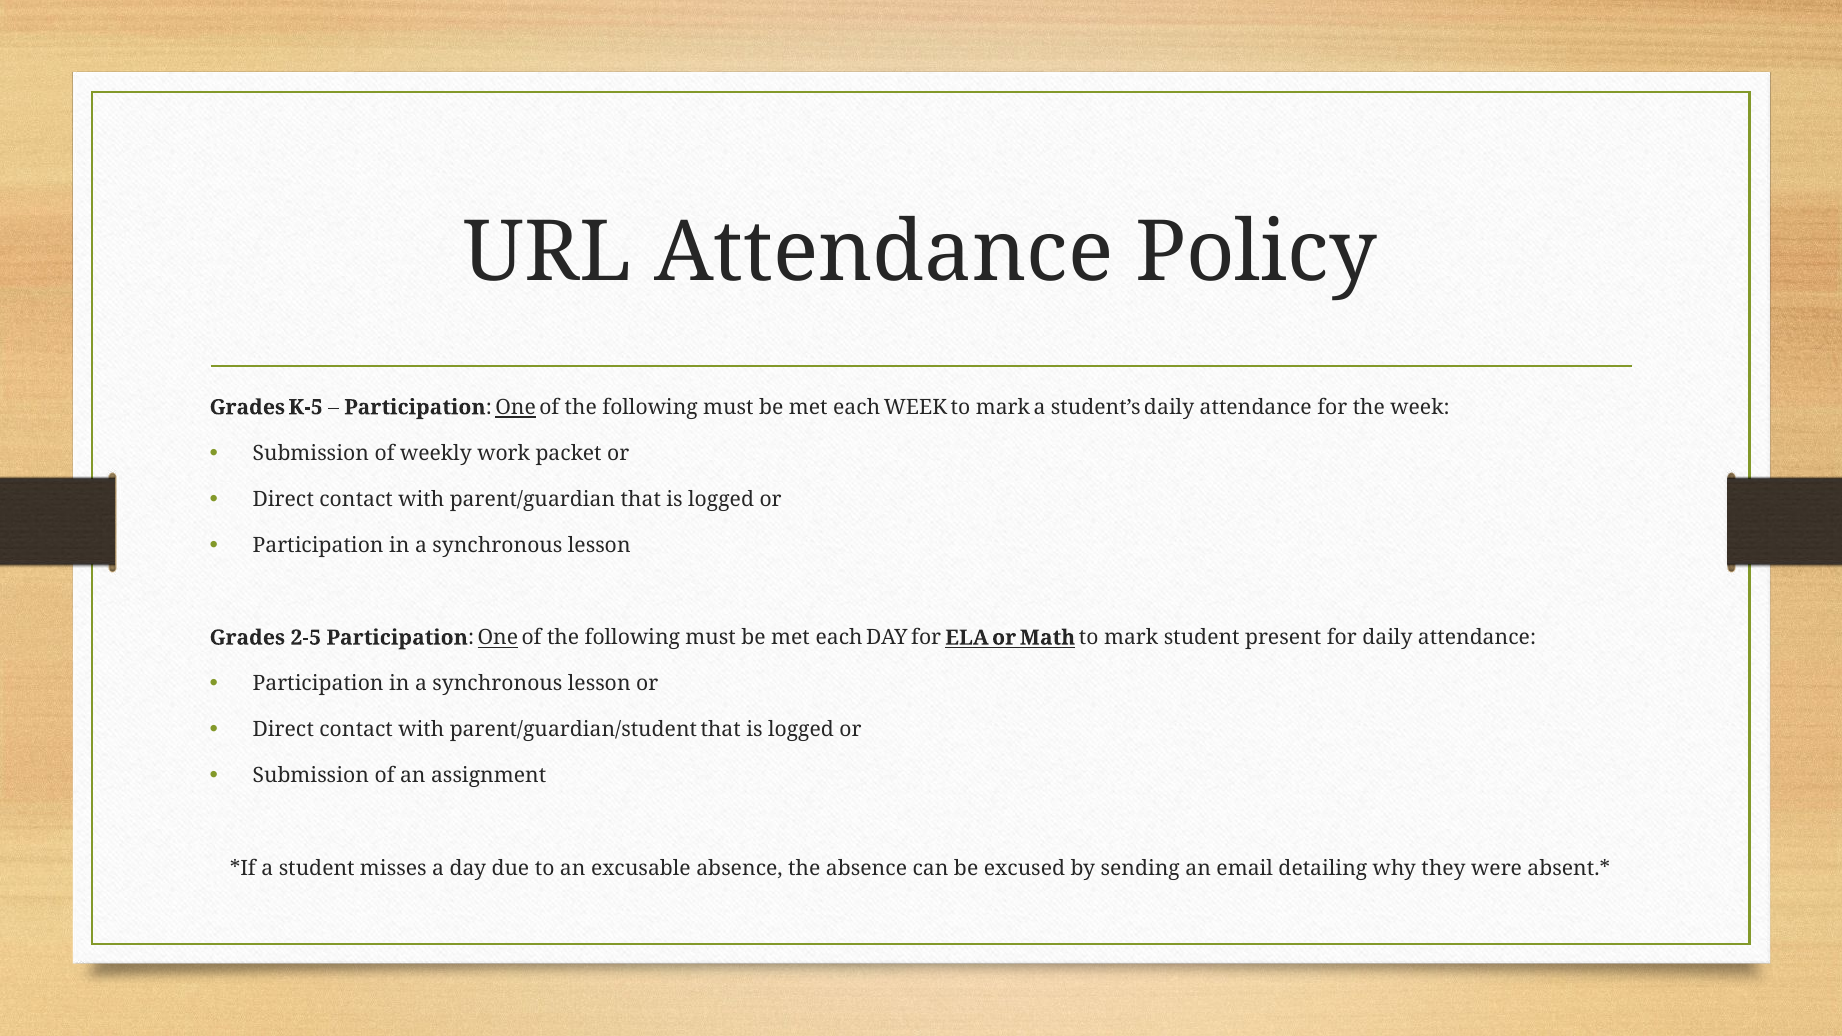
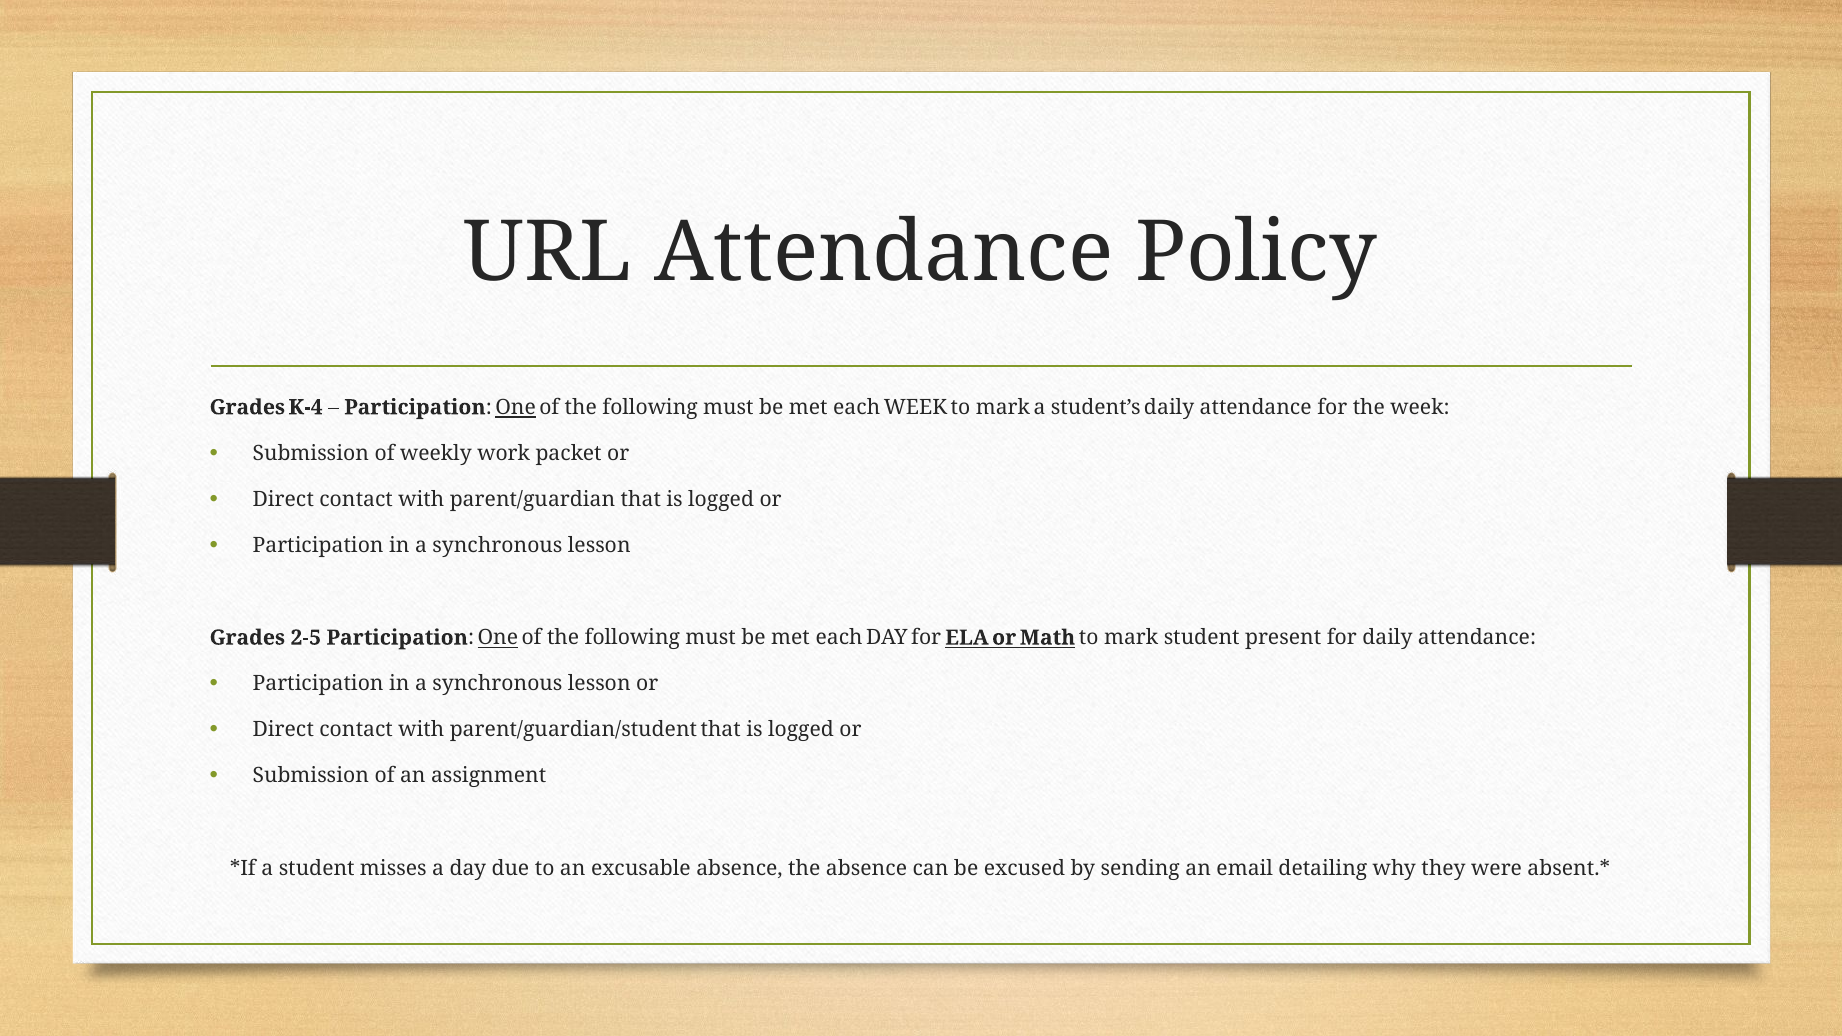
K-5: K-5 -> K-4 (306, 407)
